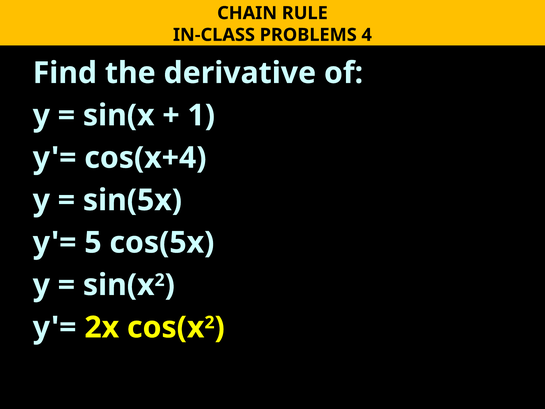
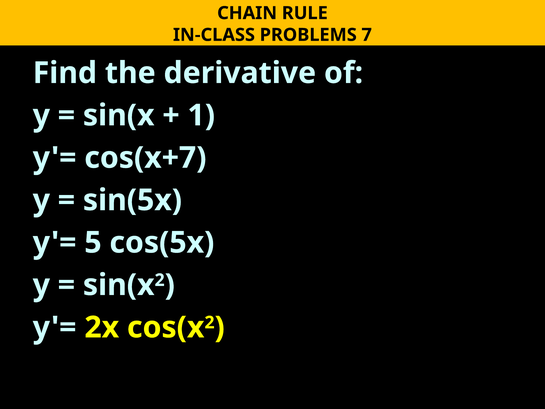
4: 4 -> 7 (367, 35)
cos(x+4: cos(x+4 -> cos(x+7 (145, 158)
